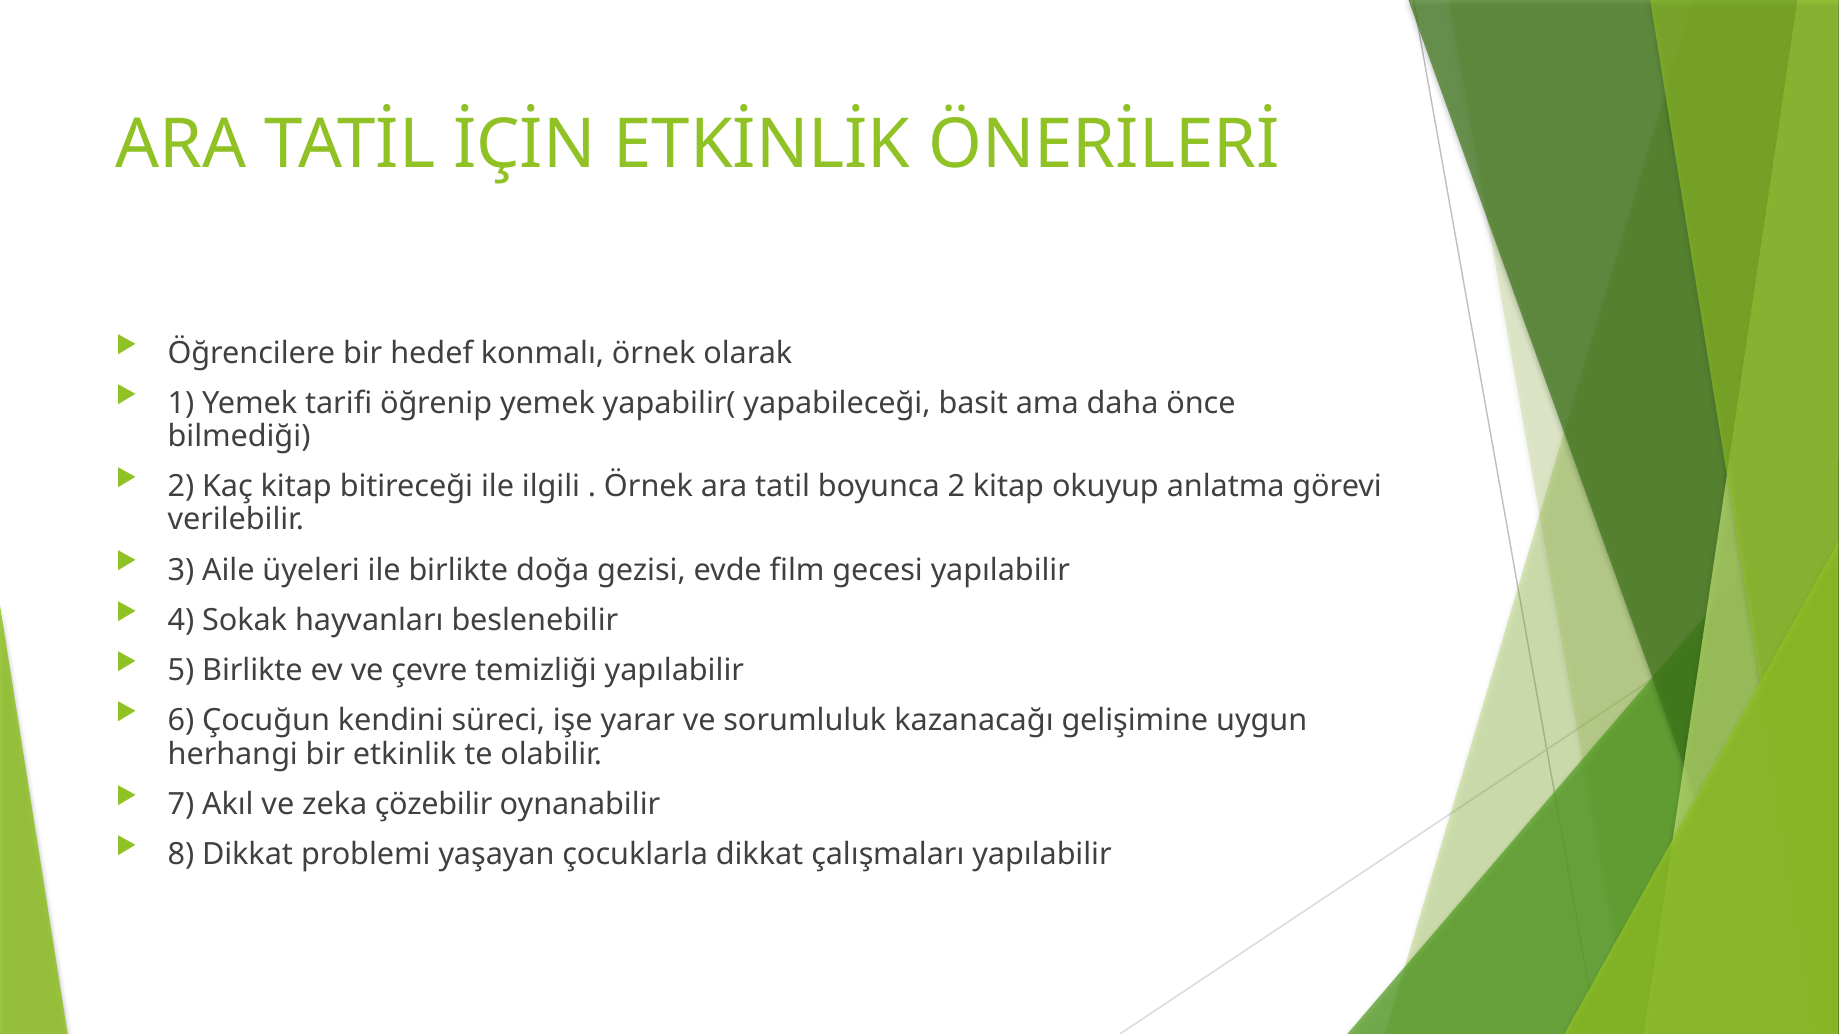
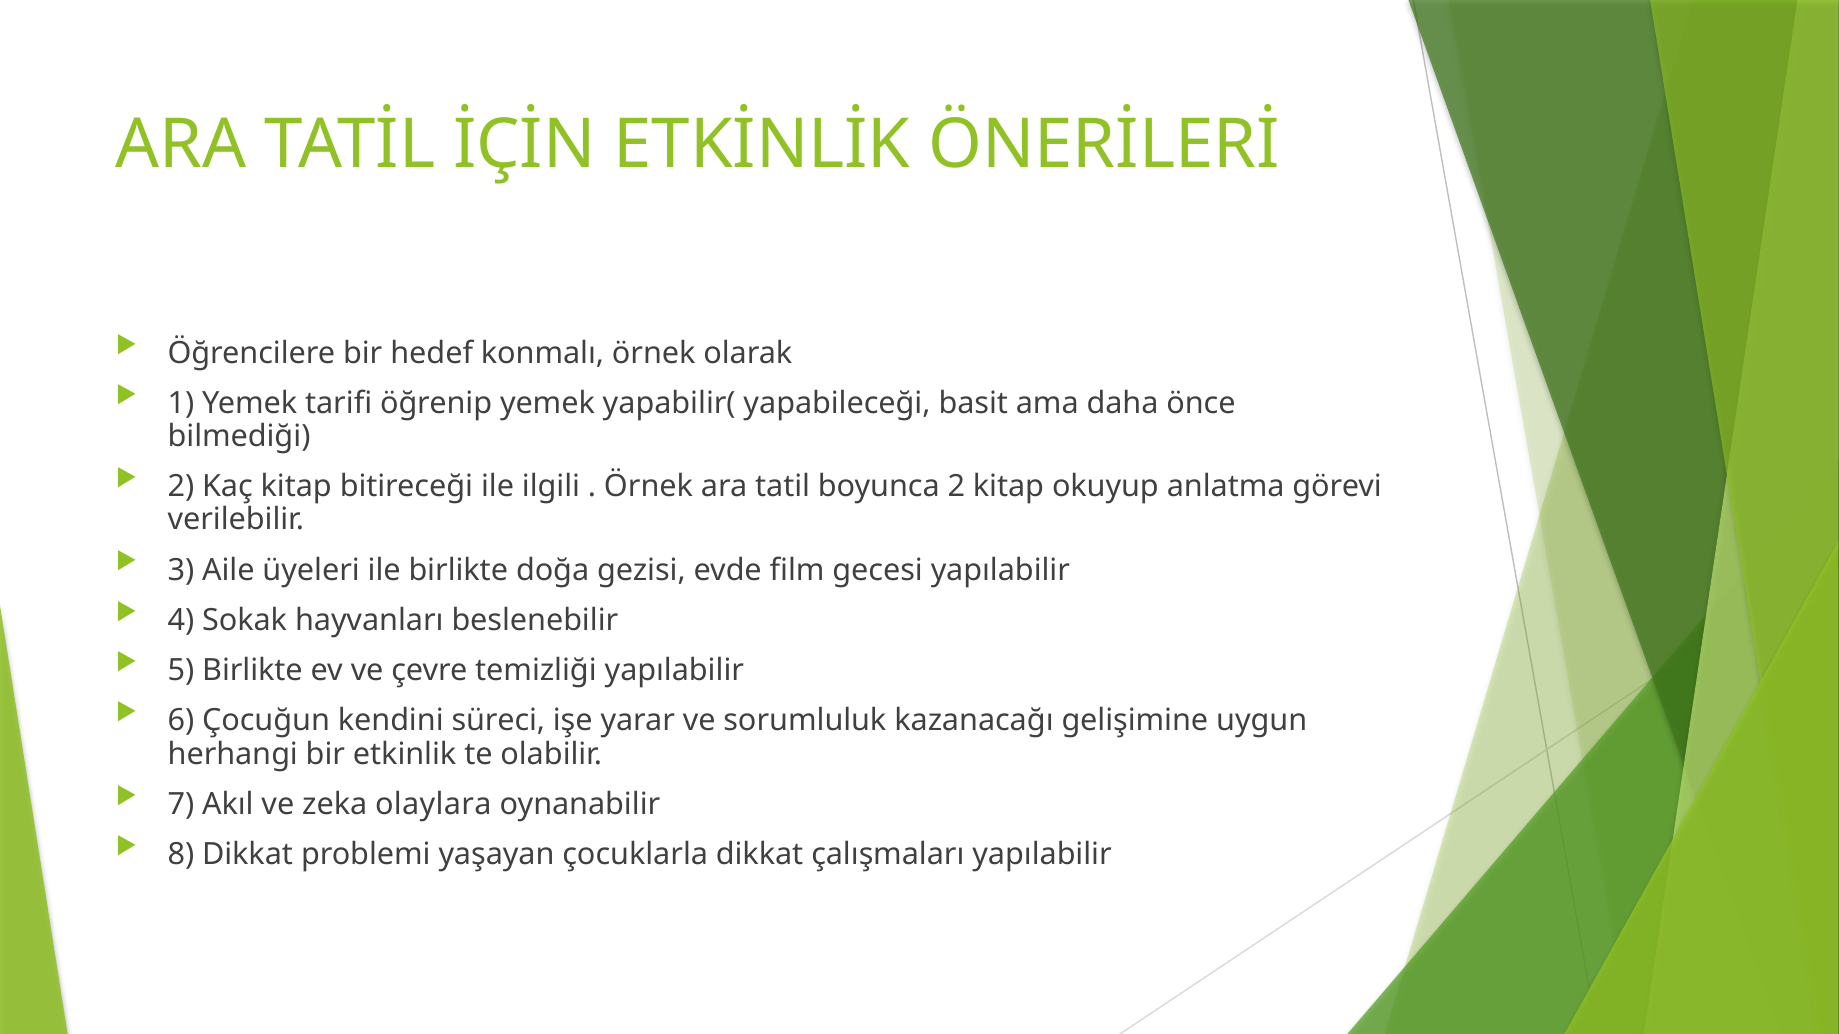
çözebilir: çözebilir -> olaylara (433, 805)
